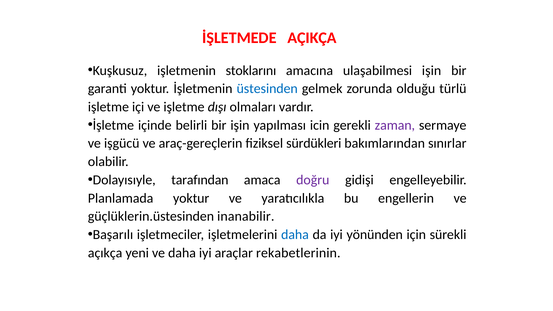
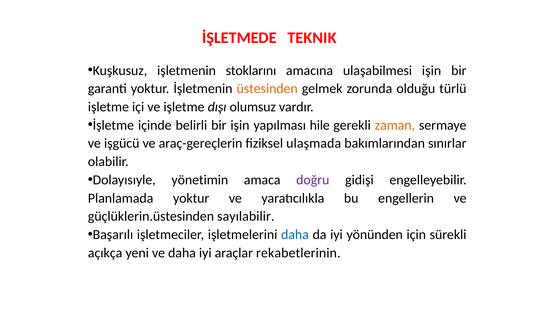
AÇIKÇA: AÇIKÇA -> TEKNIK (312, 38)
üstesinden colour: blue -> orange (267, 89)
olmaları: olmaları -> olumsuz (253, 107)
icin: icin -> hile (320, 125)
zaman colour: purple -> orange (395, 125)
sürdükleri: sürdükleri -> ulaşmada (314, 143)
tarafından: tarafından -> yönetimin (200, 180)
inanabilir: inanabilir -> sayılabilir (246, 216)
